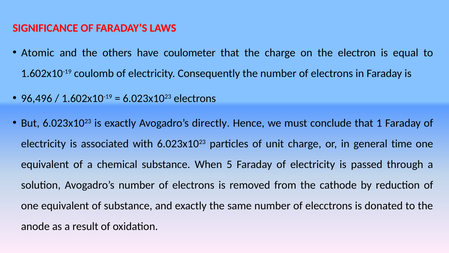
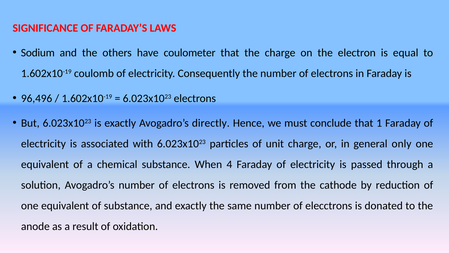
Atomic: Atomic -> Sodium (38, 53)
time: time -> only (402, 144)
5: 5 -> 4 (229, 164)
